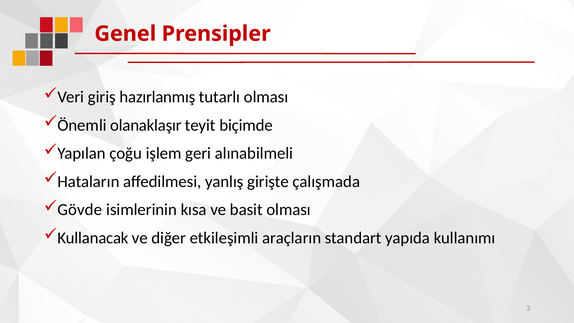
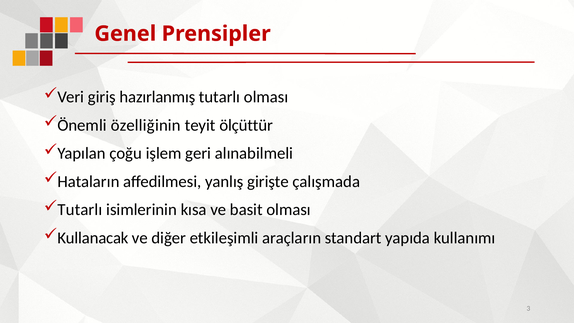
olanaklaşır: olanaklaşır -> özelliğinin (146, 125)
biçimde: biçimde -> ölçüttür (246, 125)
Gövde: Gövde -> Tutarlı (80, 210)
